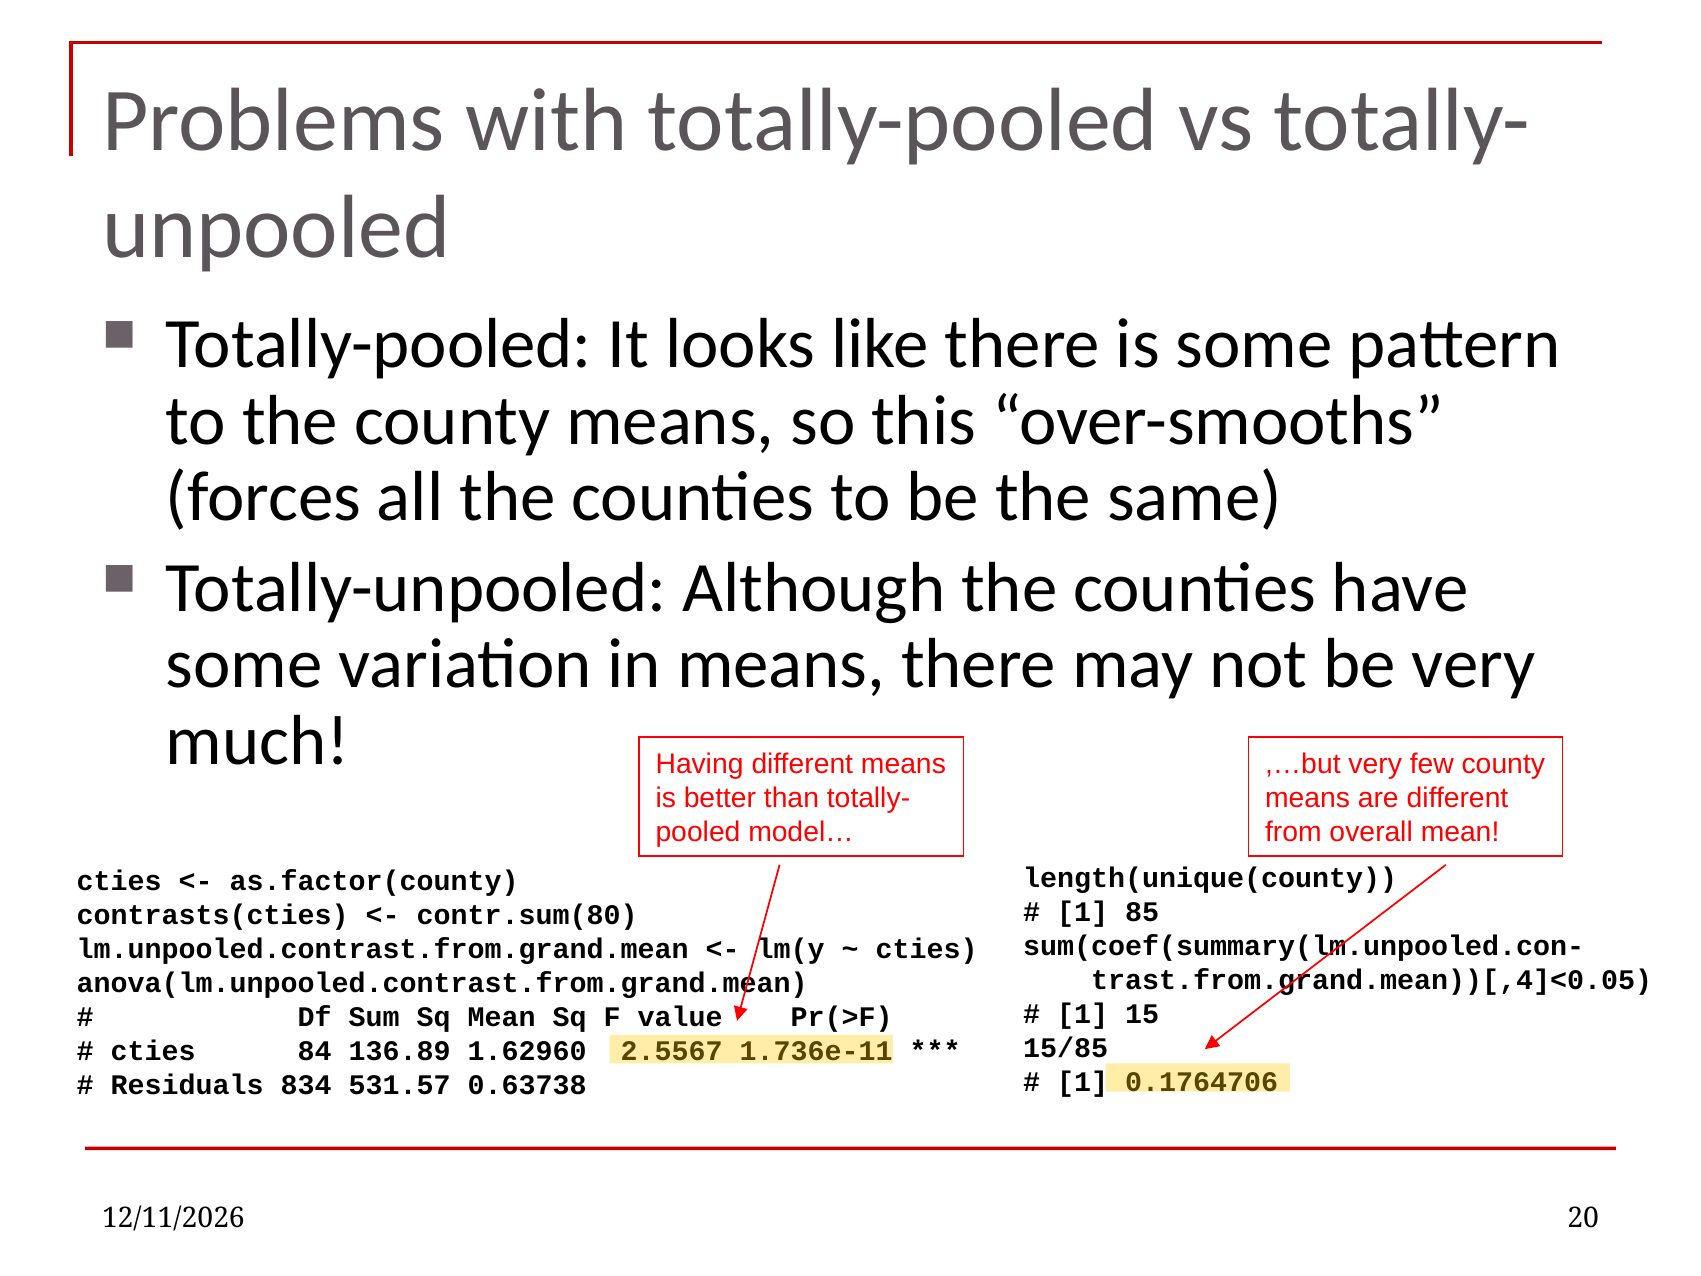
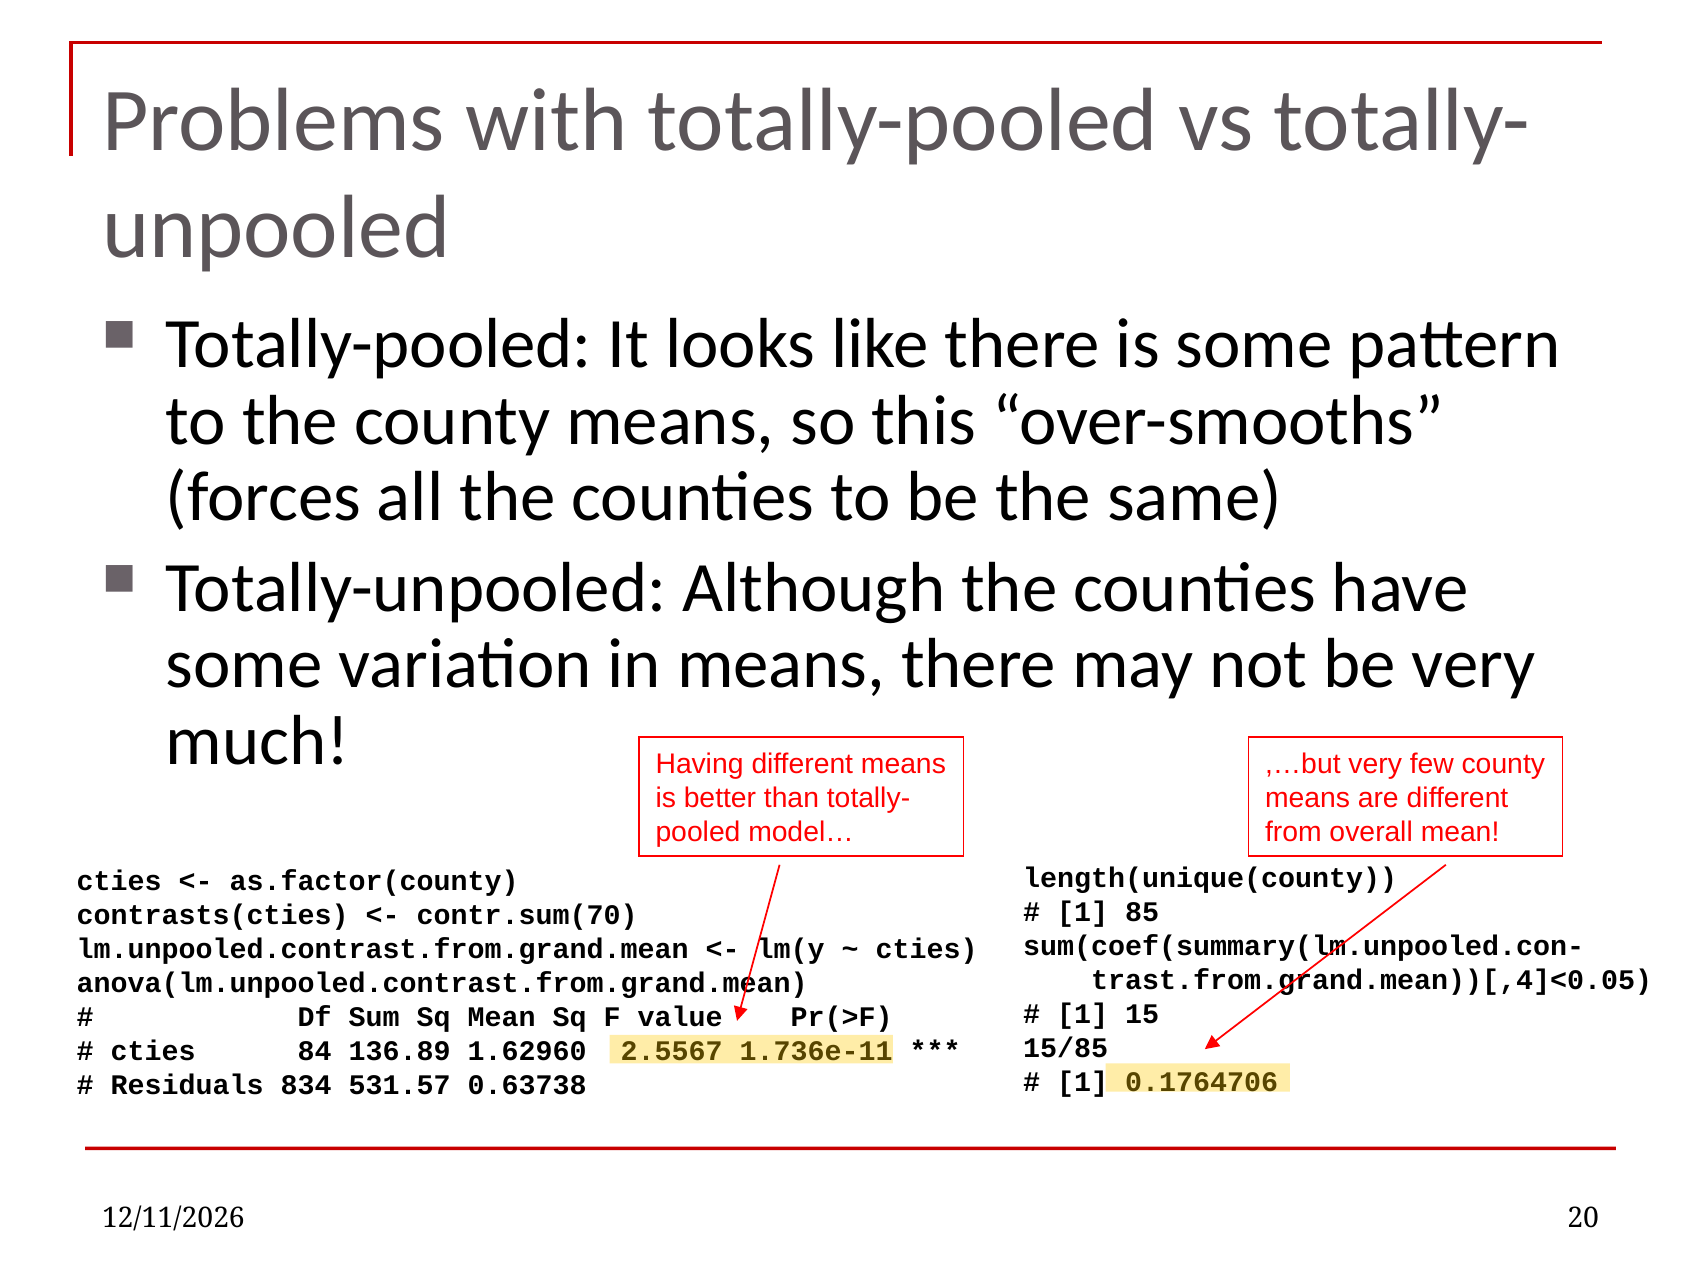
contr.sum(80: contr.sum(80 -> contr.sum(70 (527, 915)
